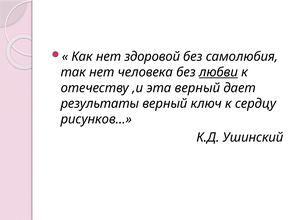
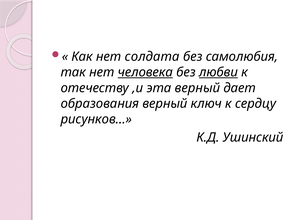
здоровой: здоровой -> солдата (152, 57)
человека underline: none -> present (145, 72)
результаты: результаты -> образования (100, 103)
